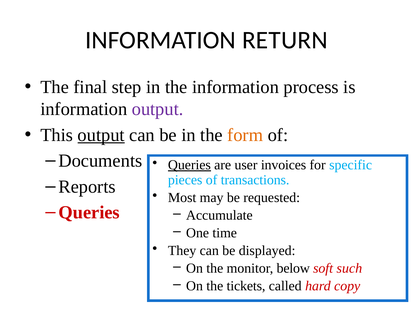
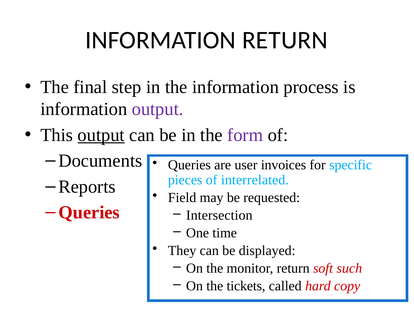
form colour: orange -> purple (245, 135)
Queries underline: present -> none (189, 165)
transactions: transactions -> interrelated (255, 180)
Most: Most -> Field (182, 197)
Accumulate: Accumulate -> Intersection (219, 215)
monitor below: below -> return (293, 268)
